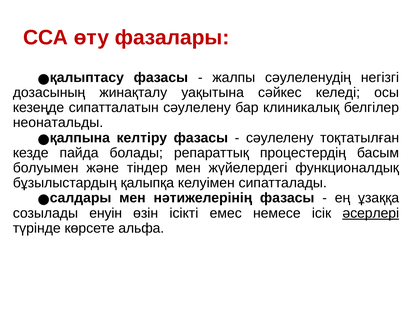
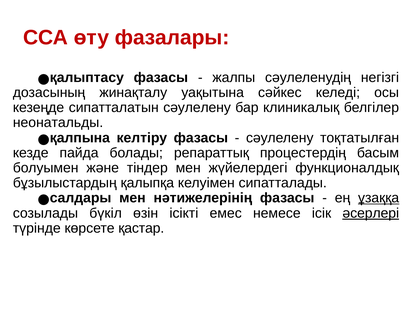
ұзаққа underline: none -> present (379, 198)
енуін: енуін -> бүкіл (106, 213)
альфа: альфа -> қастар (141, 228)
